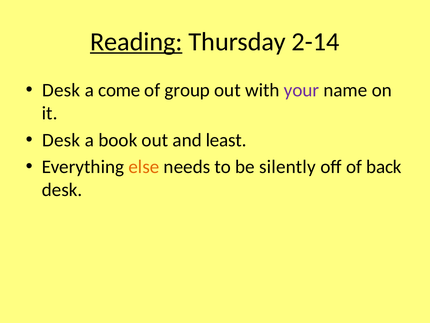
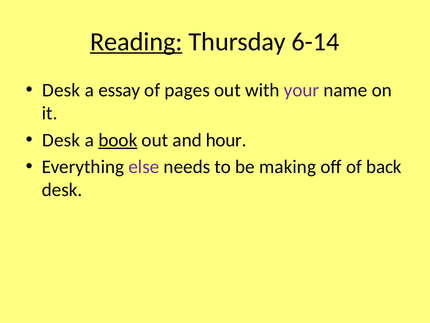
2-14: 2-14 -> 6-14 (315, 42)
come: come -> essay (119, 90)
group: group -> pages (187, 90)
book underline: none -> present (118, 140)
least: least -> hour (226, 140)
else colour: orange -> purple (144, 167)
silently: silently -> making (288, 167)
